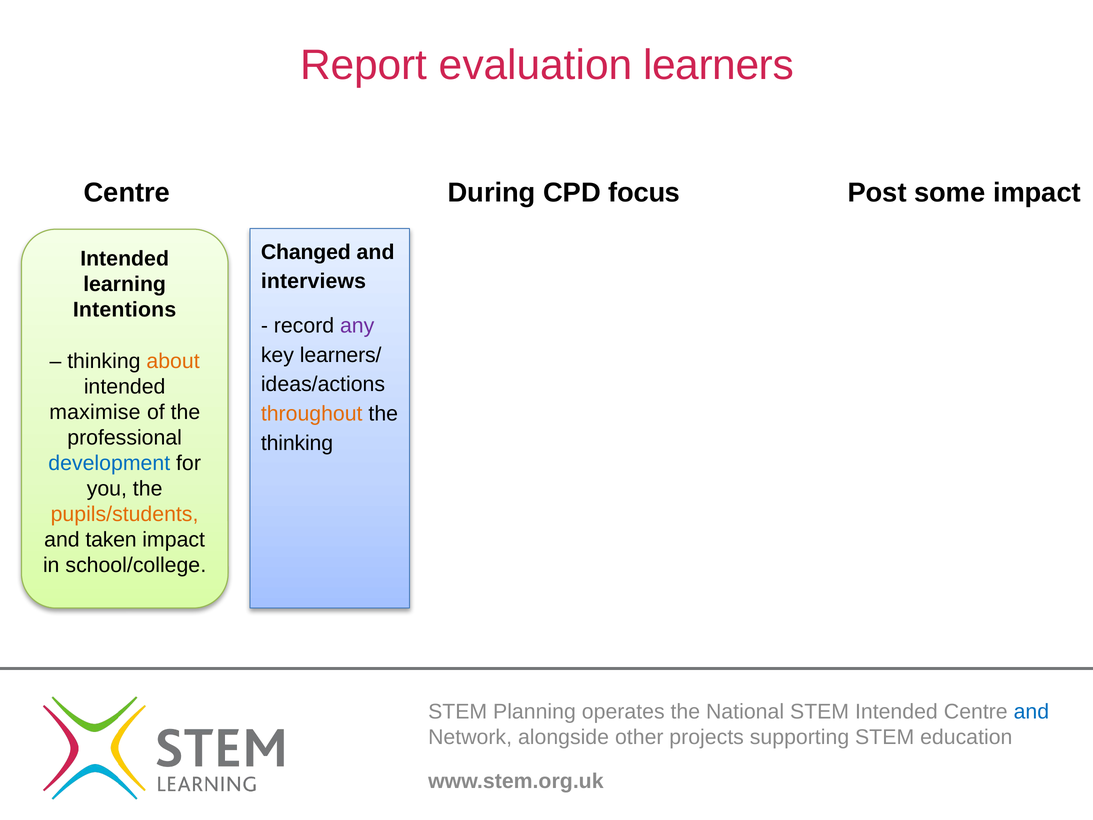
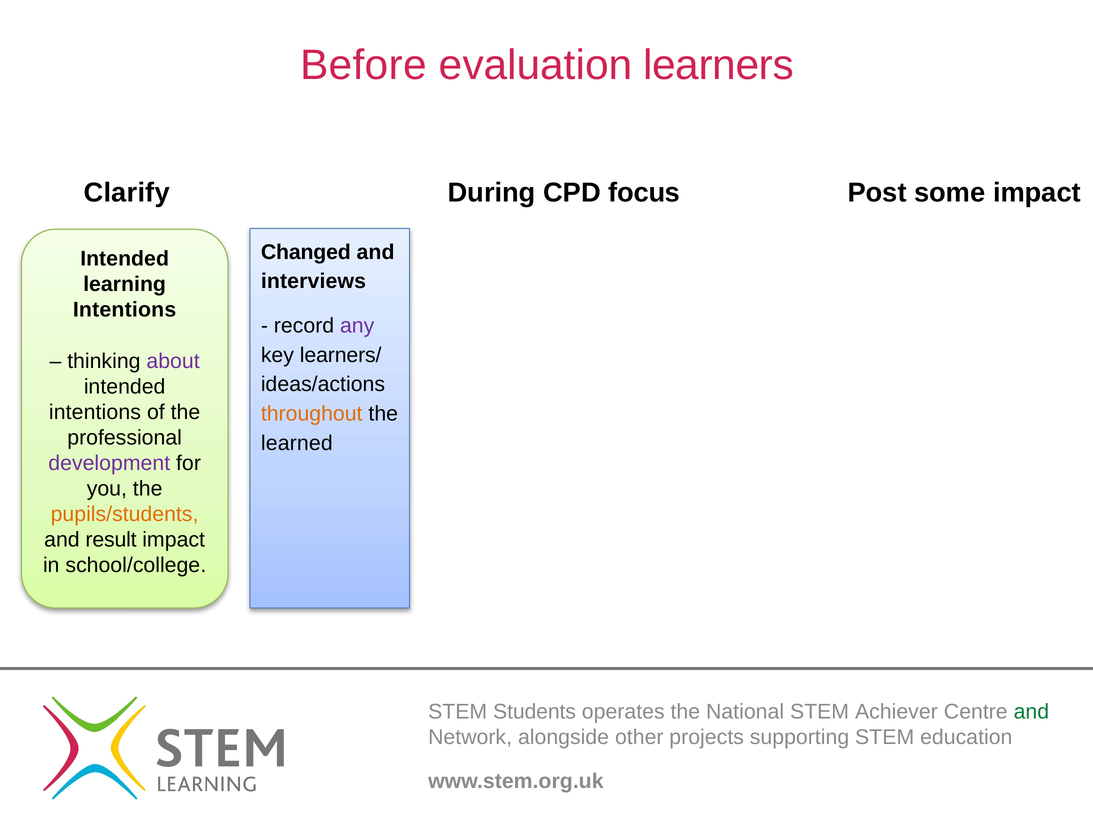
Report: Report -> Before (363, 65)
Centre: Centre -> Clarify (127, 192)
about colour: orange -> purple (173, 361)
maximise: maximise -> intentions (95, 412)
thinking: thinking -> learned (297, 443)
development colour: blue -> purple (109, 463)
taken: taken -> result (111, 540)
Planning: Planning -> Students (535, 711)
Intended: Intended -> Achiever (896, 711)
and colour: blue -> green (1031, 711)
